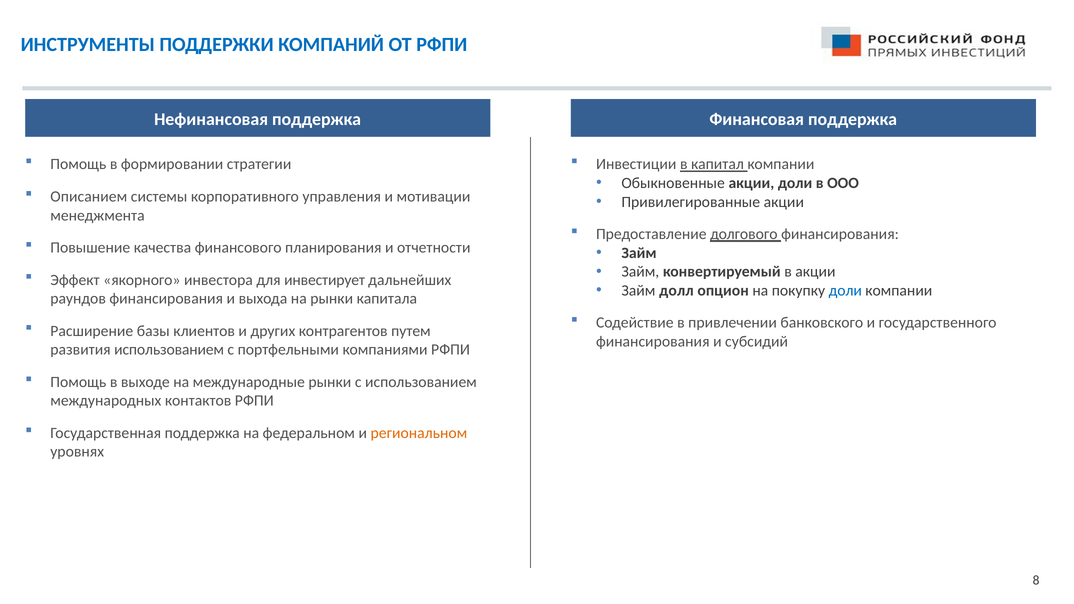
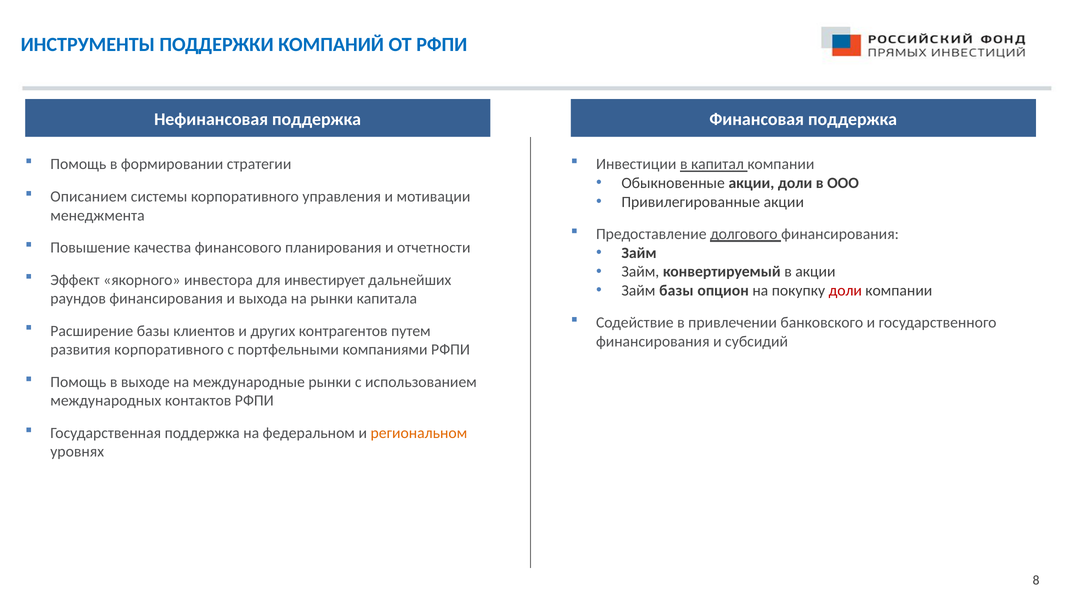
Займ долл: долл -> базы (676, 291)
доли colour: blue -> red (845, 291)
развития использованием: использованием -> корпоративного (169, 350)
